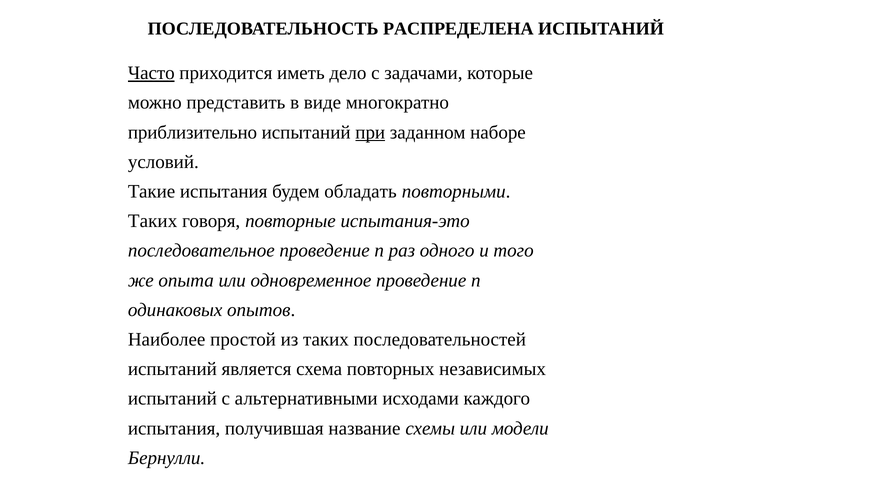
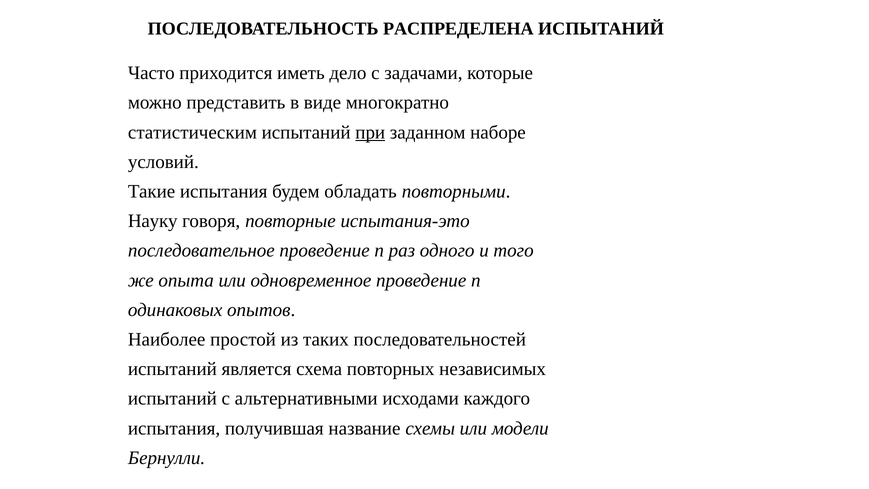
Часто underline: present -> none (151, 73)
приблизительно: приблизительно -> статистическим (192, 132)
Таких: Таких -> Науку (153, 221)
